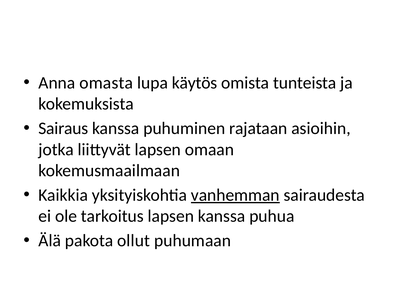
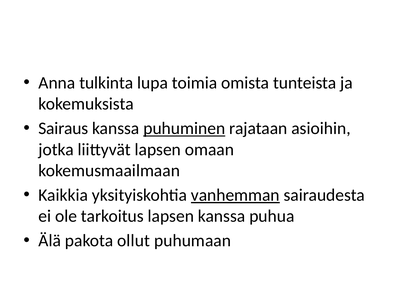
omasta: omasta -> tulkinta (106, 83)
käytös: käytös -> toimia (195, 83)
puhuminen underline: none -> present (184, 128)
